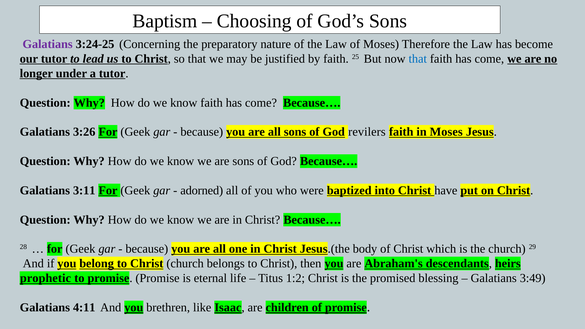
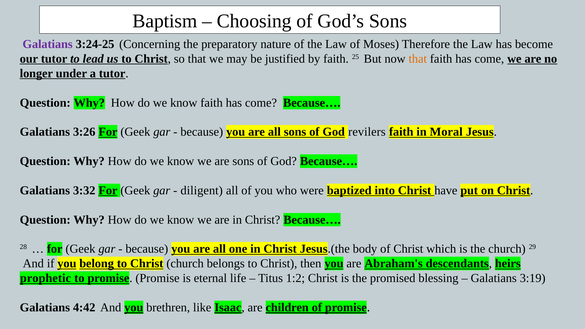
that colour: blue -> orange (418, 59)
in Moses: Moses -> Moral (446, 132)
3:11: 3:11 -> 3:32 (84, 190)
adorned: adorned -> diligent (202, 190)
3:49: 3:49 -> 3:19 (533, 278)
4:11: 4:11 -> 4:42 (84, 308)
